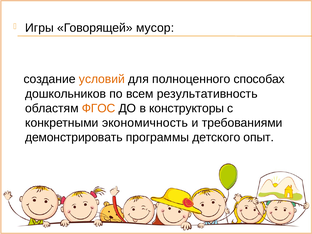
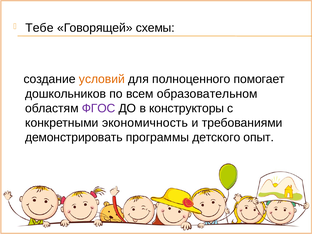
Игры: Игры -> Тебе (39, 28)
мусор: мусор -> схемы (155, 28)
способах: способах -> помогает (259, 79)
результативность: результативность -> образовательном (207, 94)
ФГОС colour: orange -> purple (99, 108)
